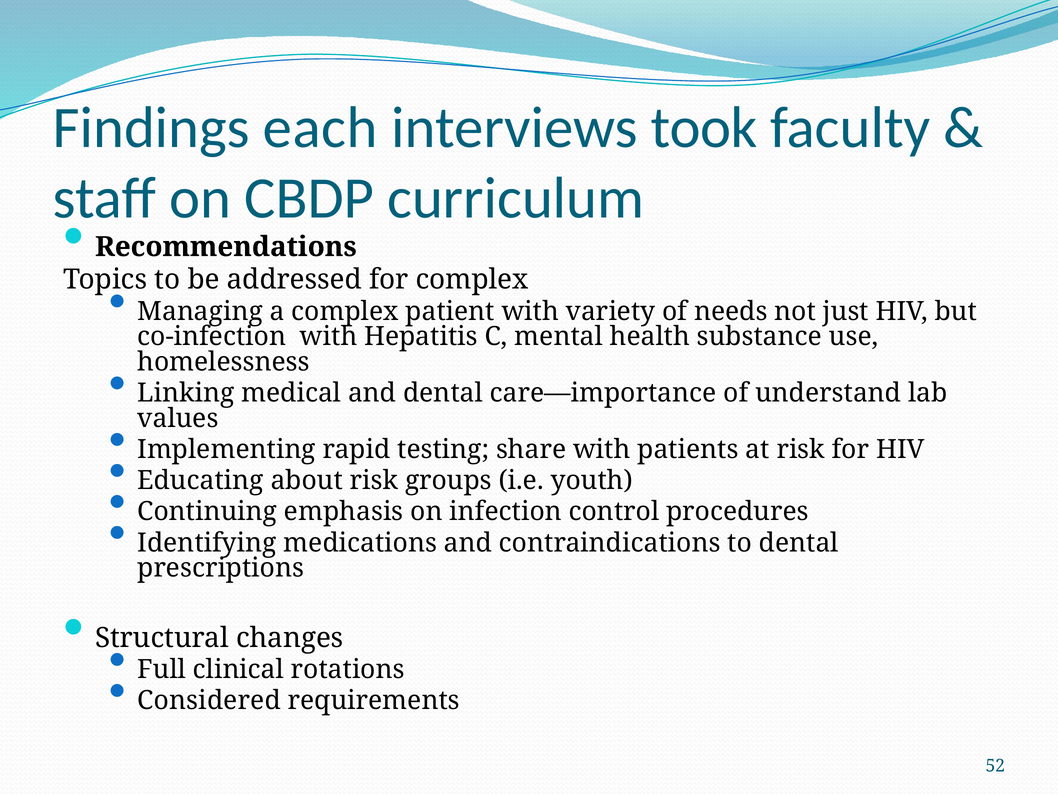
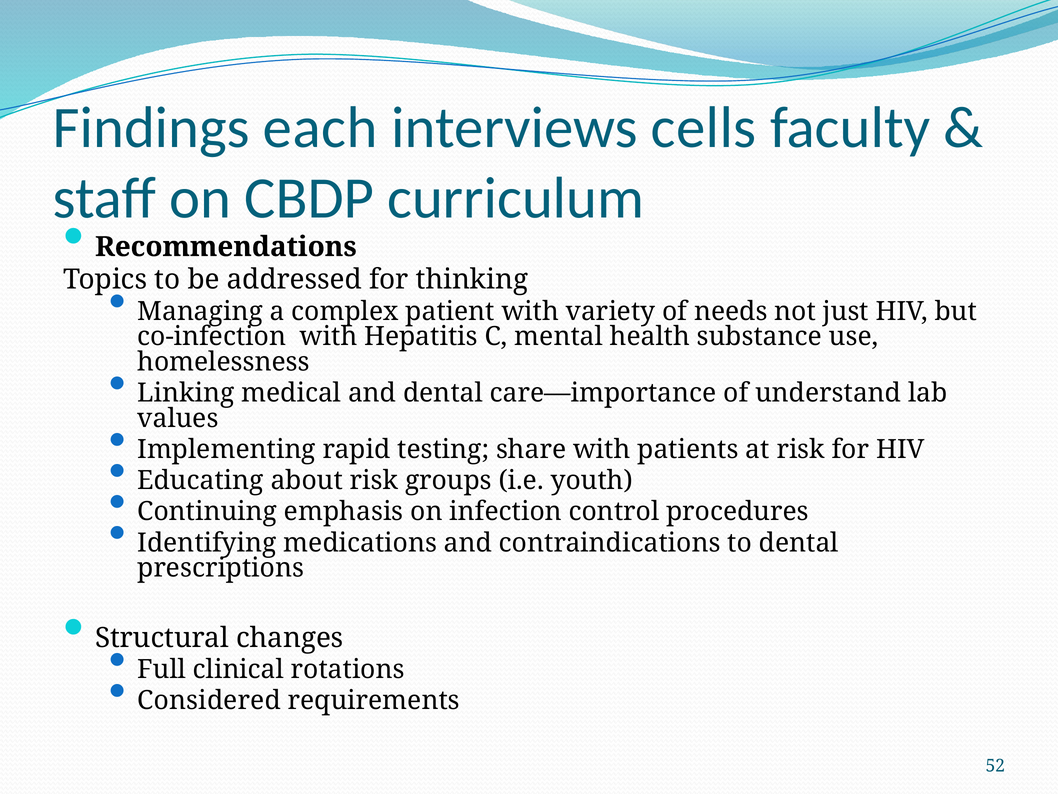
took: took -> cells (704, 128)
for complex: complex -> thinking (472, 280)
